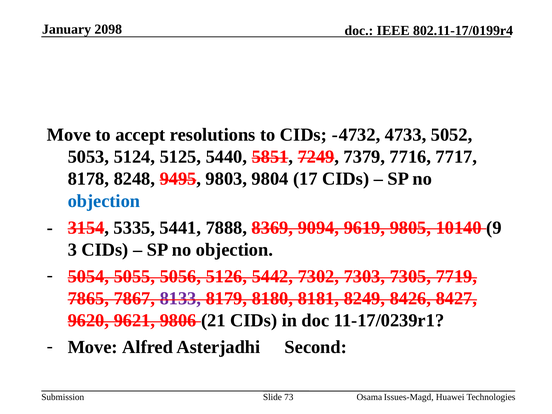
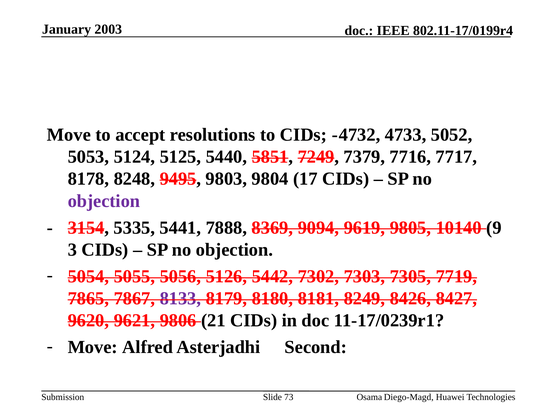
2098: 2098 -> 2003 (108, 29)
objection colour: blue -> purple (104, 201)
Issues-Magd: Issues-Magd -> Diego-Magd (409, 397)
